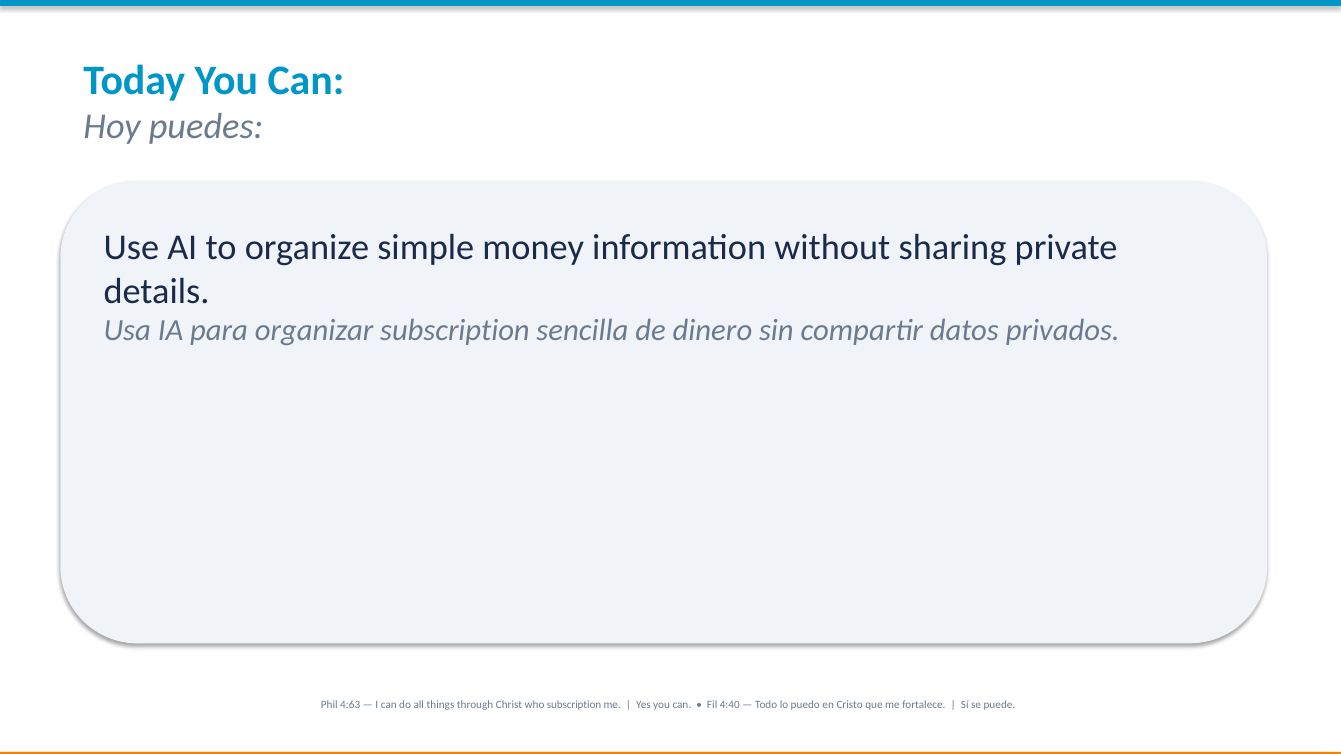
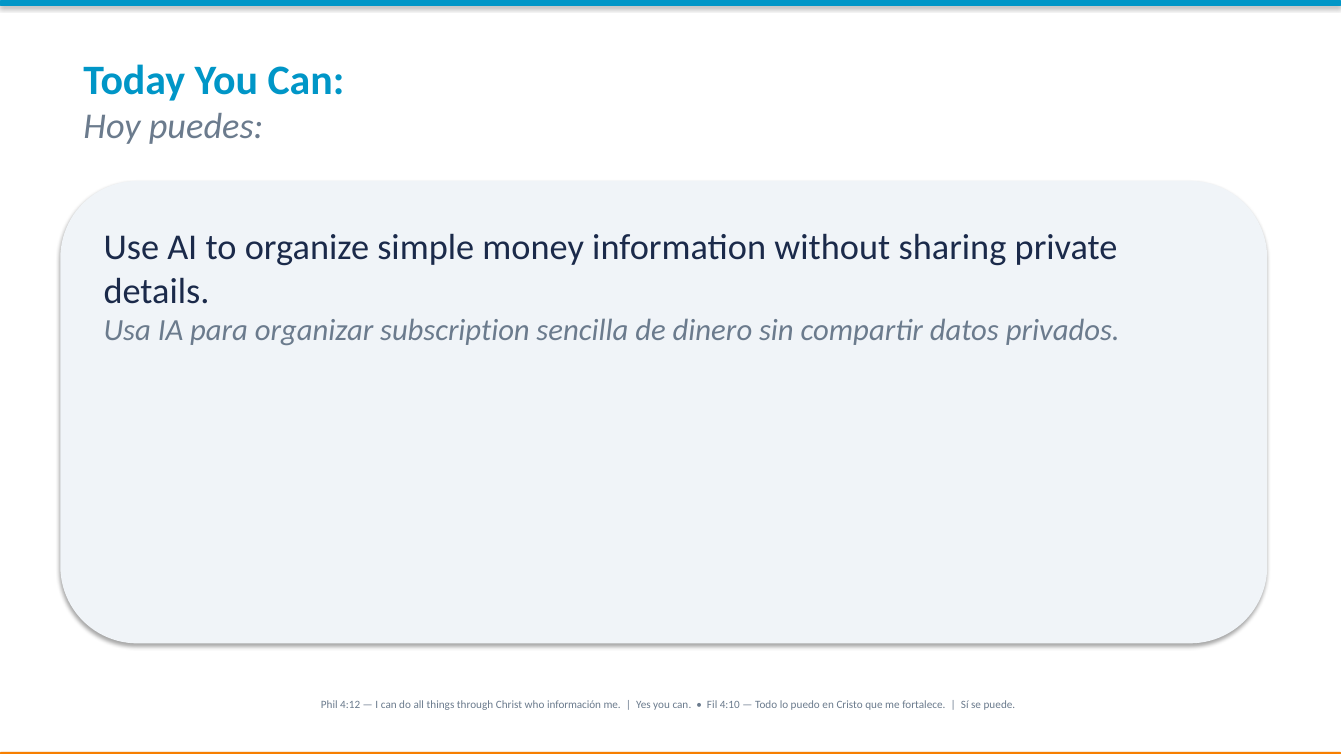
4:63: 4:63 -> 4:12 (350, 705)
who subscription: subscription -> información (574, 705)
4:40: 4:40 -> 4:10 (730, 705)
